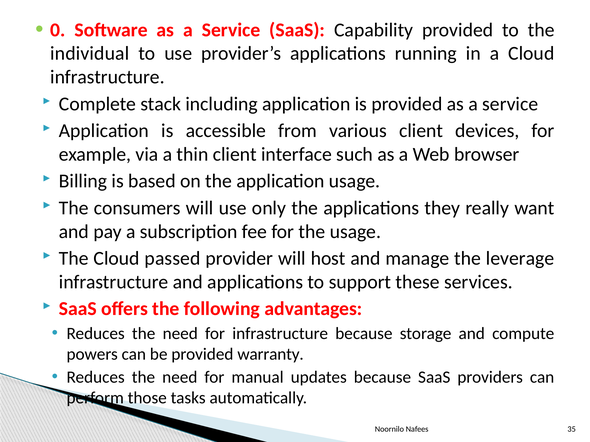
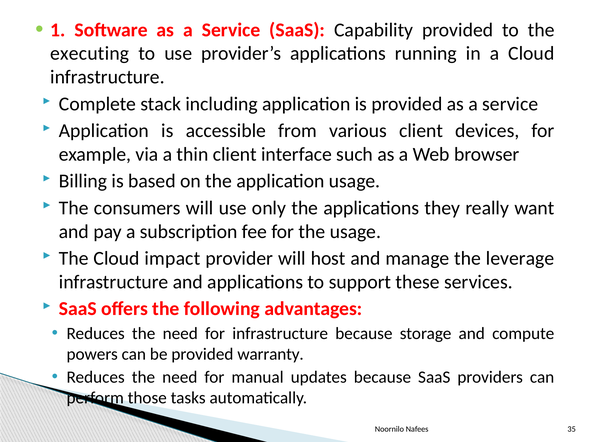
0: 0 -> 1 (58, 30)
individual: individual -> executing (90, 54)
passed: passed -> impact (172, 259)
